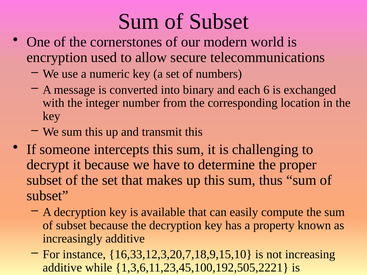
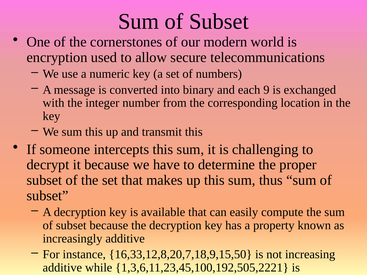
6: 6 -> 9 (266, 90)
16,33,12,3,20,7,18,9,15,10: 16,33,12,3,20,7,18,9,15,10 -> 16,33,12,8,20,7,18,9,15,50 (180, 255)
